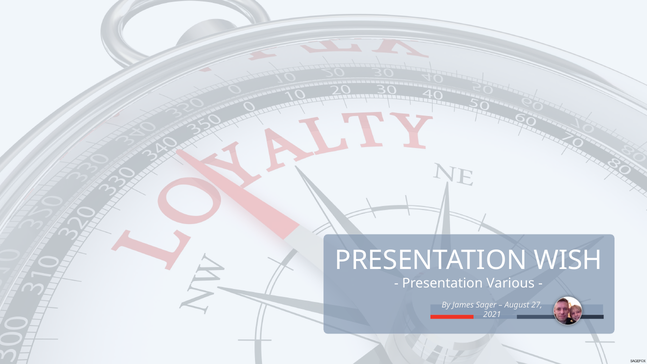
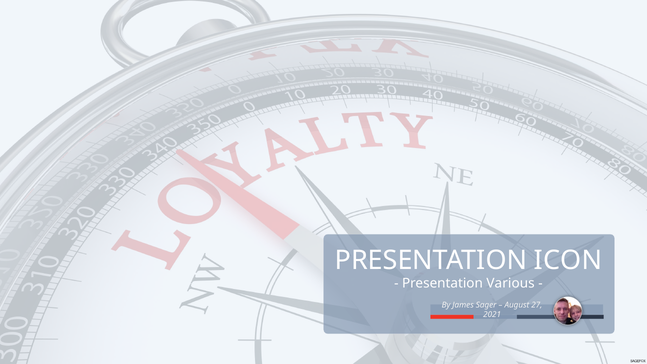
WISH: WISH -> ICON (568, 260)
